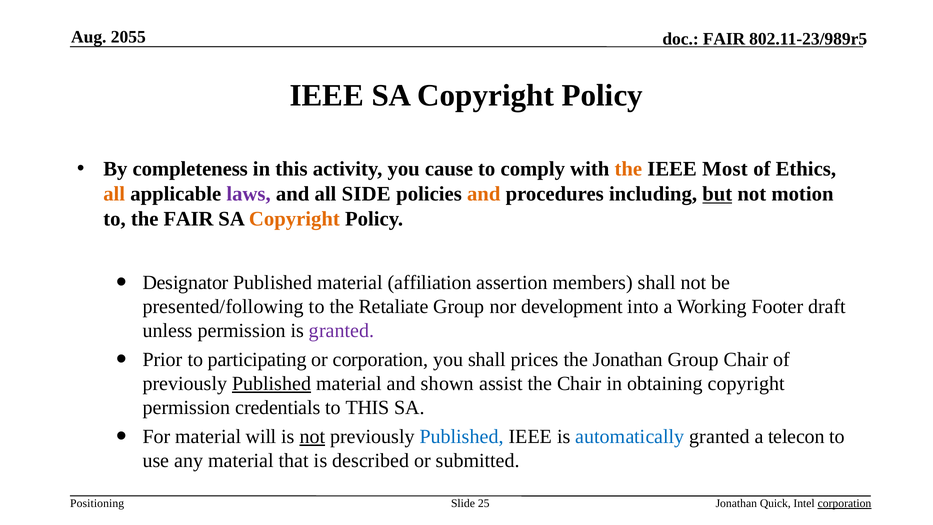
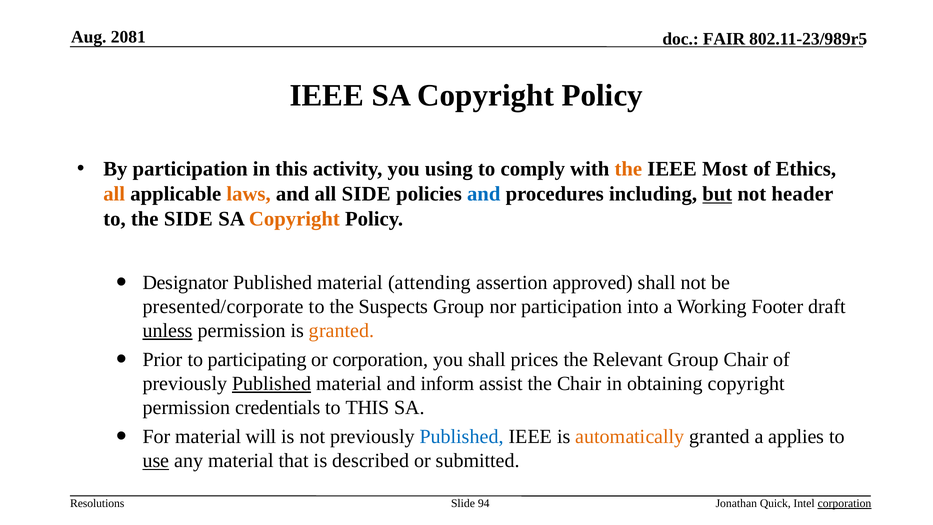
2055: 2055 -> 2081 (128, 37)
By completeness: completeness -> participation (190, 169)
cause: cause -> using (449, 169)
laws colour: purple -> orange (249, 194)
and colour: orange -> blue (484, 194)
motion: motion -> header (802, 194)
the FAIR: FAIR -> SIDE (188, 219)
affiliation: affiliation -> attending (430, 282)
members: members -> approved (593, 282)
presented/following: presented/following -> presented/corporate (223, 306)
Retaliate: Retaliate -> Suspects (393, 306)
nor development: development -> participation (572, 306)
unless underline: none -> present (168, 331)
granted colour: purple -> orange (342, 331)
the Jonathan: Jonathan -> Relevant (628, 359)
shown: shown -> inform (448, 384)
not underline: present -> none (312, 437)
automatically colour: blue -> orange (630, 437)
telecon: telecon -> applies (796, 437)
use underline: none -> present (156, 461)
Positioning: Positioning -> Resolutions (97, 503)
25: 25 -> 94 (484, 503)
